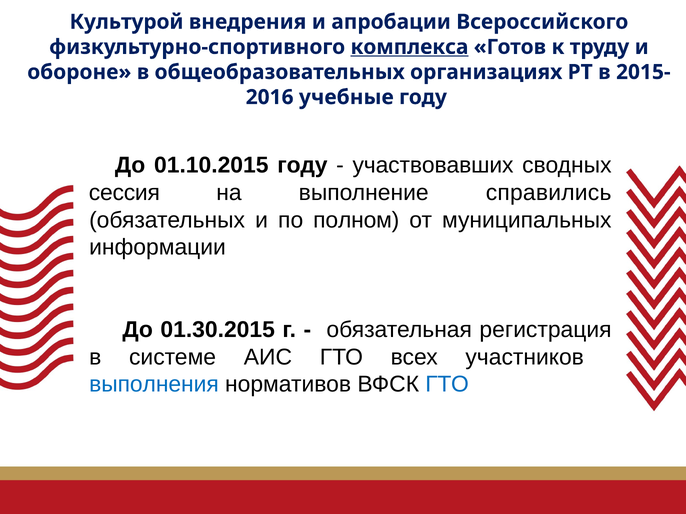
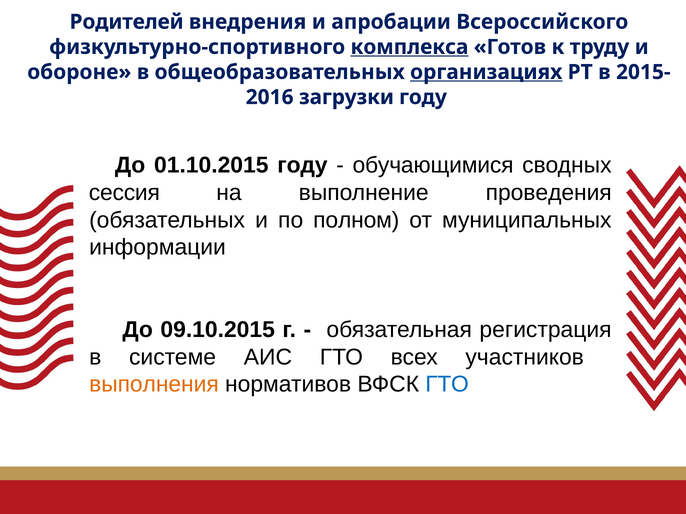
Культурой: Культурой -> Родителей (127, 22)
организациях underline: none -> present (486, 72)
учебные: учебные -> загрузки (346, 97)
участвовавших: участвовавших -> обучающимися (433, 165)
справились: справились -> проведения (549, 193)
01.30.2015: 01.30.2015 -> 09.10.2015 (218, 330)
выполнения colour: blue -> orange (154, 385)
